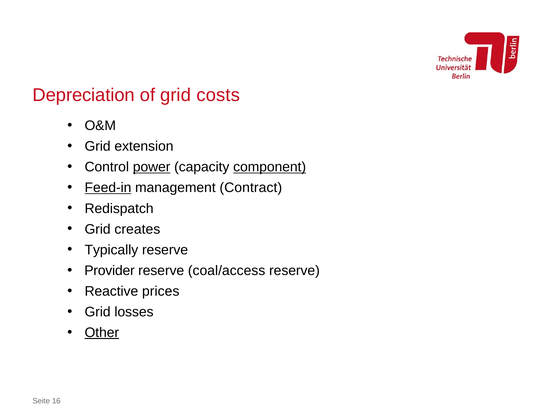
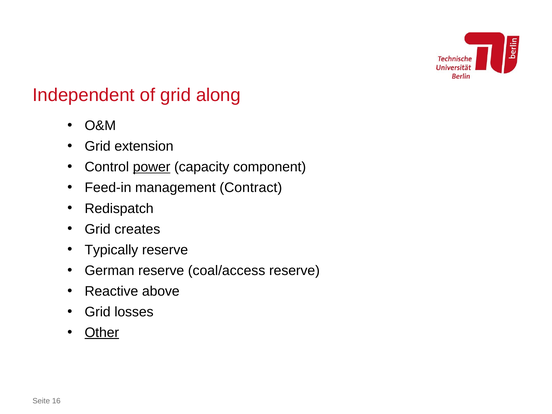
Depreciation: Depreciation -> Independent (84, 95)
costs: costs -> along (218, 95)
component underline: present -> none (270, 167)
Feed-in underline: present -> none (108, 188)
Provider: Provider -> German (109, 271)
prices: prices -> above (161, 291)
